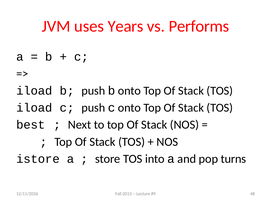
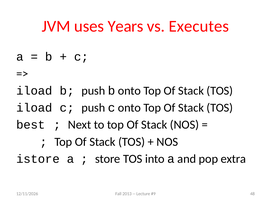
Performs: Performs -> Executes (199, 26)
turns: turns -> extra (233, 159)
